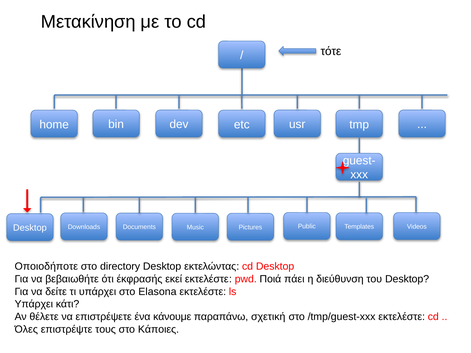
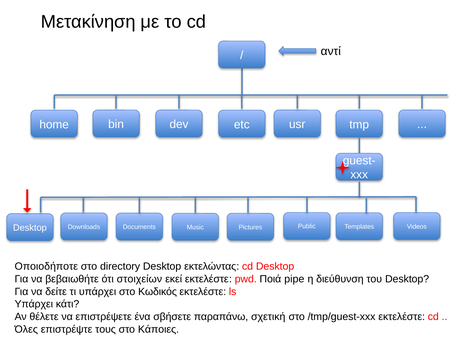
τότε: τότε -> αντί (331, 51)
έκφρασής: έκφρασής -> στοιχείων (139, 279)
πάει: πάει -> pipe (294, 279)
Elasona: Elasona -> Κωδικός (158, 292)
κάνουμε: κάνουμε -> σβήσετε (172, 317)
